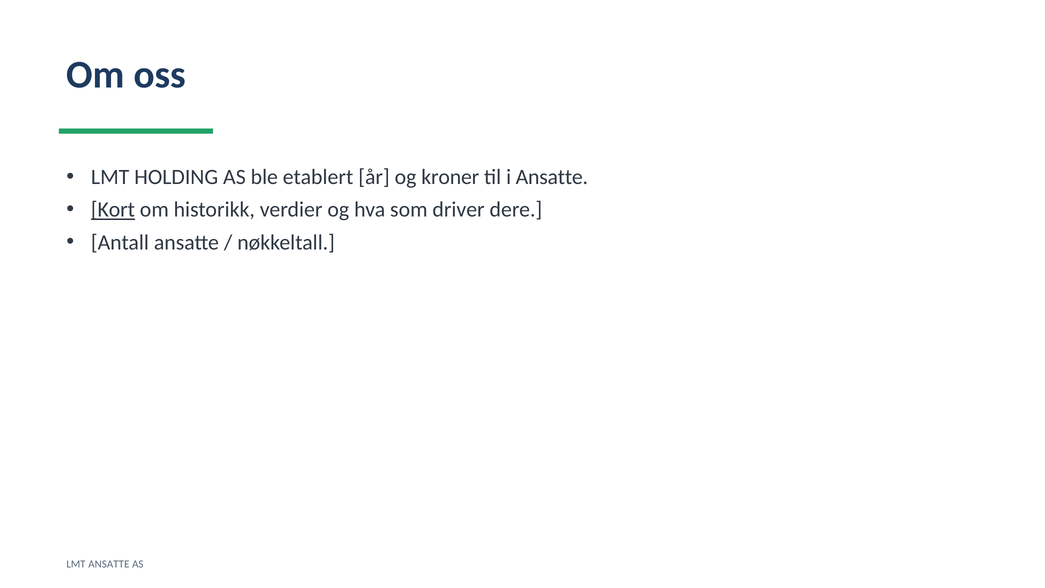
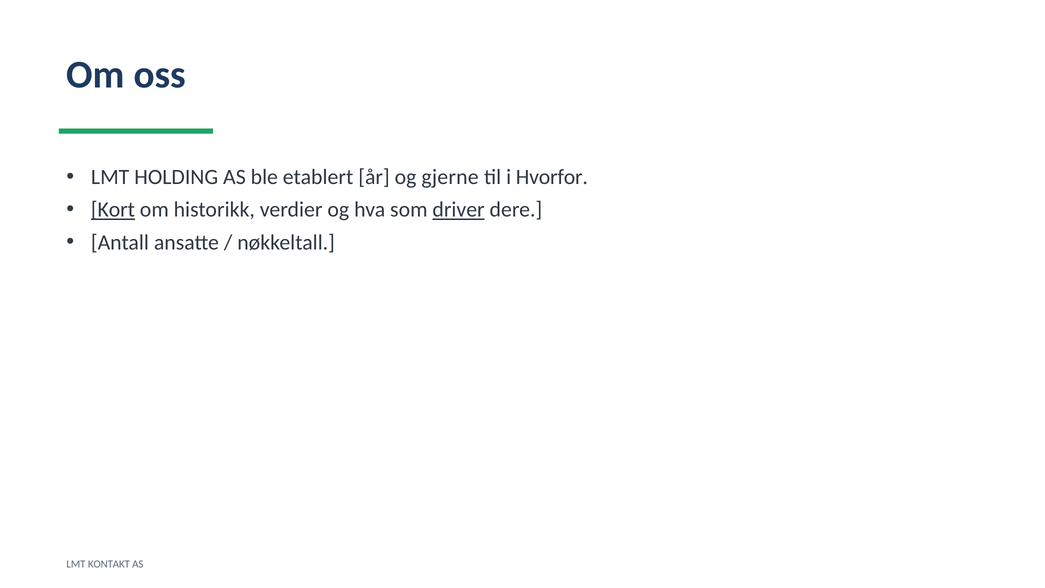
kroner: kroner -> gjerne (450, 177)
i Ansatte: Ansatte -> Hvorfor (552, 177)
driver underline: none -> present (459, 210)
LMT ANSATTE: ANSATTE -> KONTAKT (109, 564)
